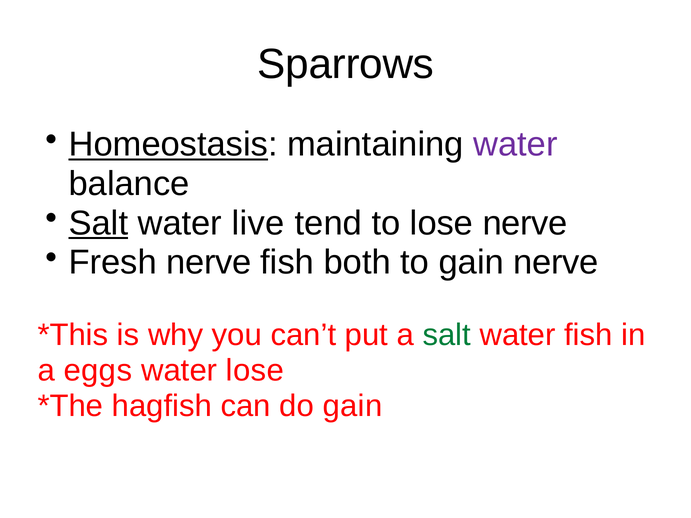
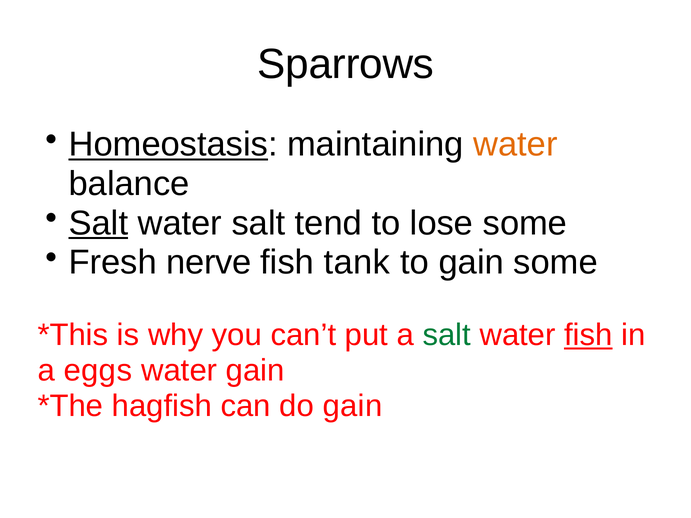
water colour: purple -> orange (515, 144)
water live: live -> salt (258, 223)
lose nerve: nerve -> some (525, 223)
both: both -> tank (357, 263)
gain nerve: nerve -> some (556, 263)
fish underline: none -> present (588, 335)
water lose: lose -> gain (255, 371)
